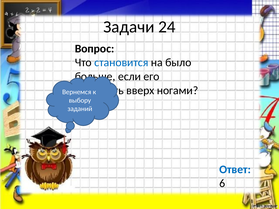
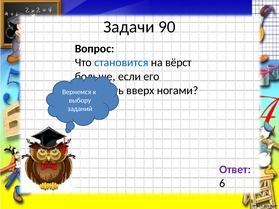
24: 24 -> 90 (167, 27)
было: было -> вёрст (178, 63)
Ответ colour: blue -> purple (235, 170)
